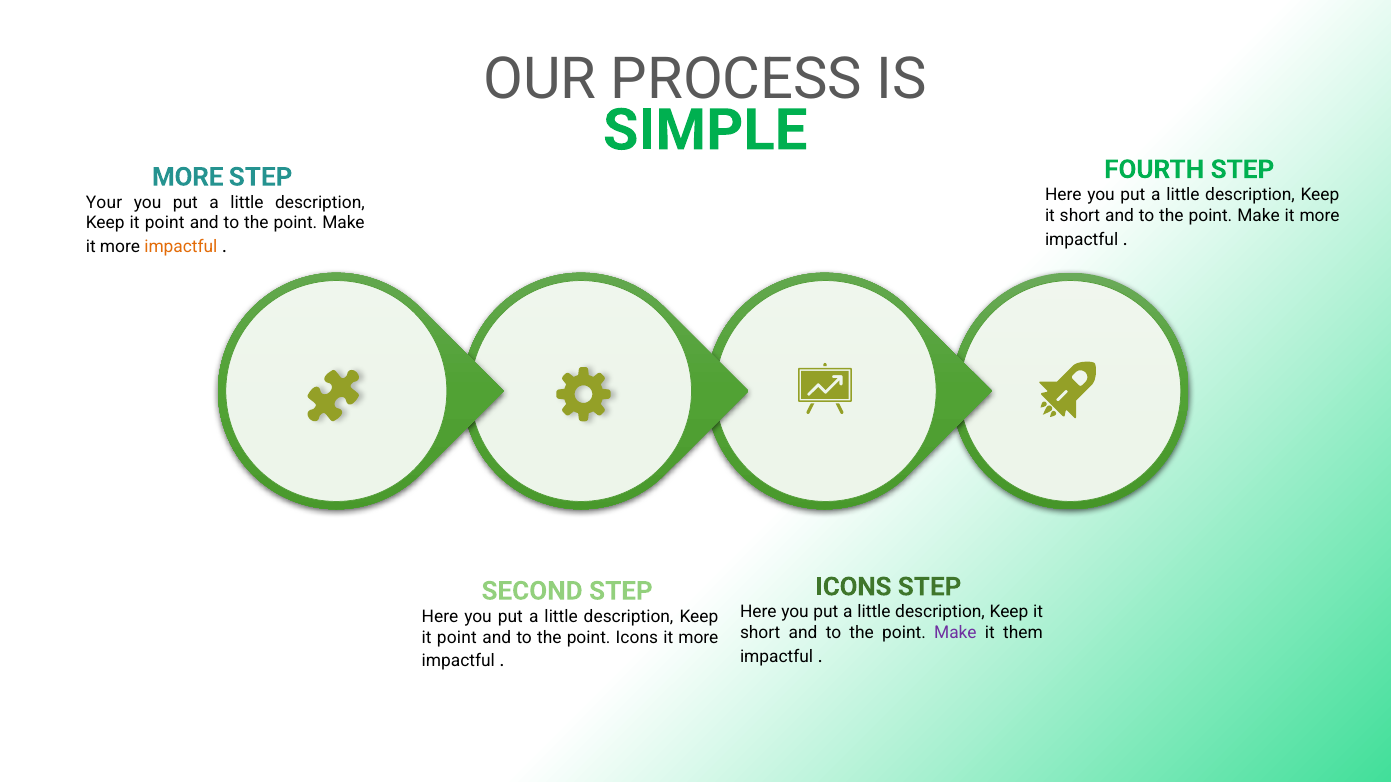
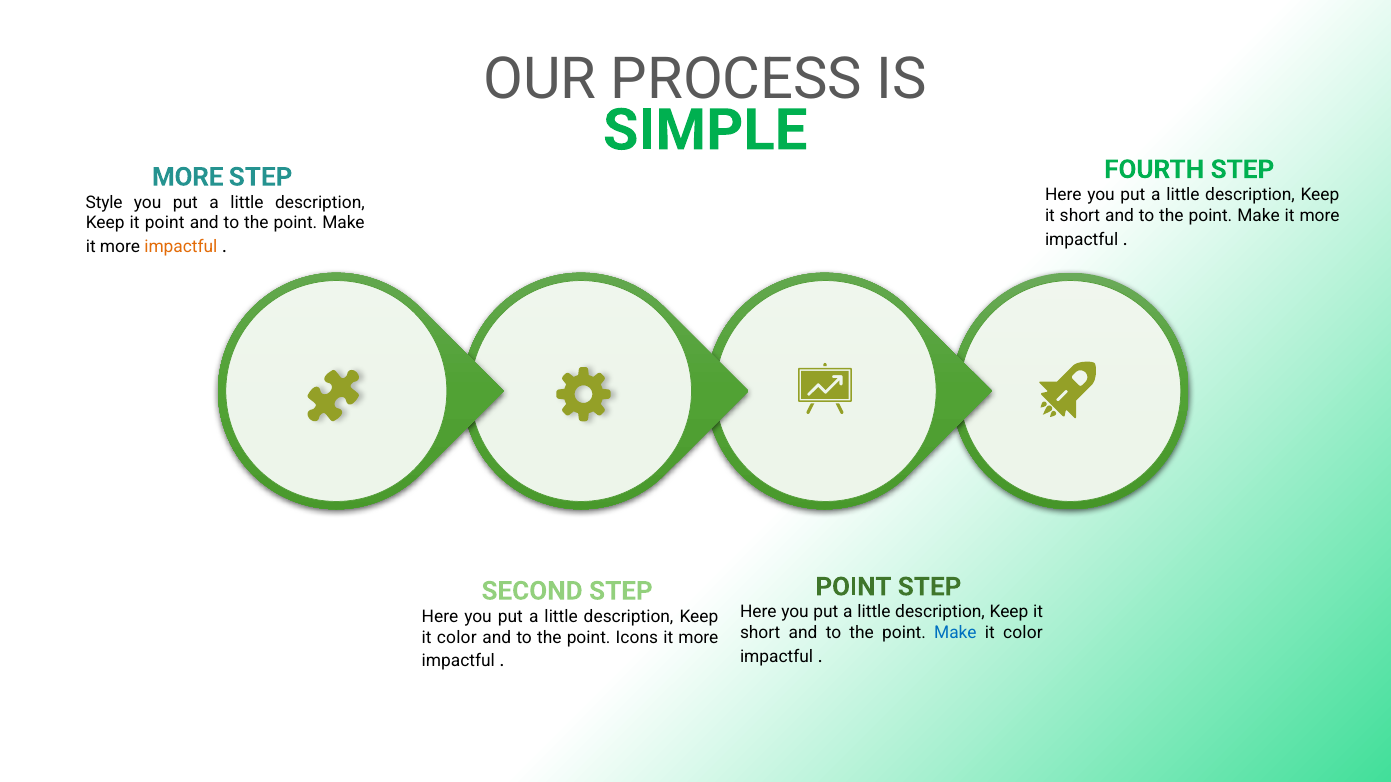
Your: Your -> Style (104, 203)
ICONS: ICONS -> POINT (853, 587)
Make colour: purple -> blue (955, 633)
them: them -> color (1023, 633)
point: point -> color (457, 638)
